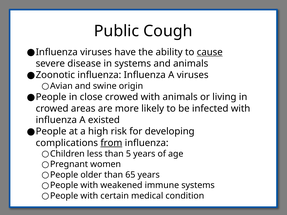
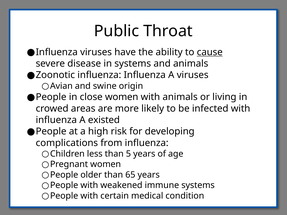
Cough: Cough -> Throat (168, 31)
close crowed: crowed -> women (122, 97)
from underline: present -> none (111, 143)
